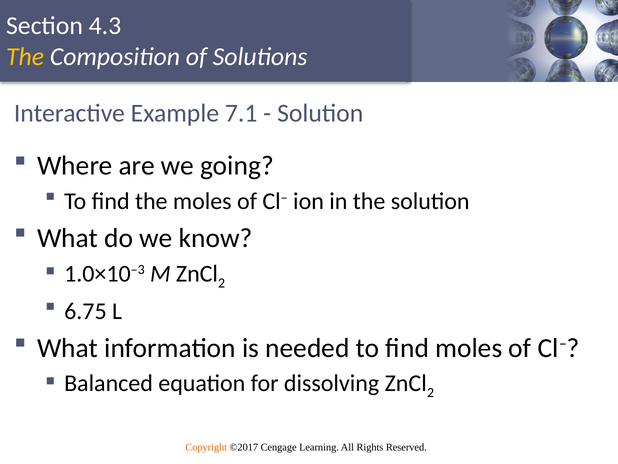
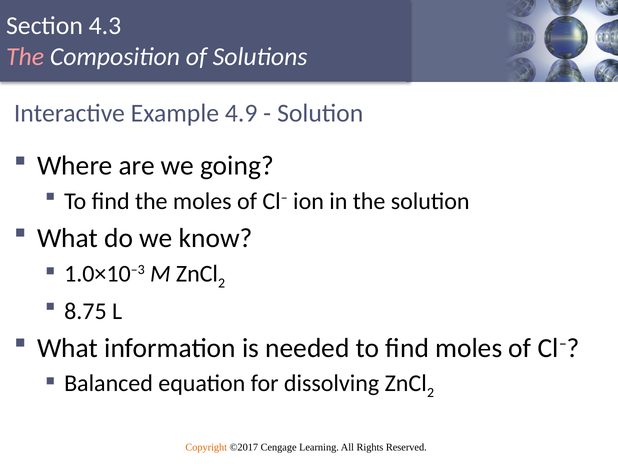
The colour: yellow -> pink (25, 57)
7.1: 7.1 -> 4.9 (241, 113)
6.75: 6.75 -> 8.75 (85, 311)
